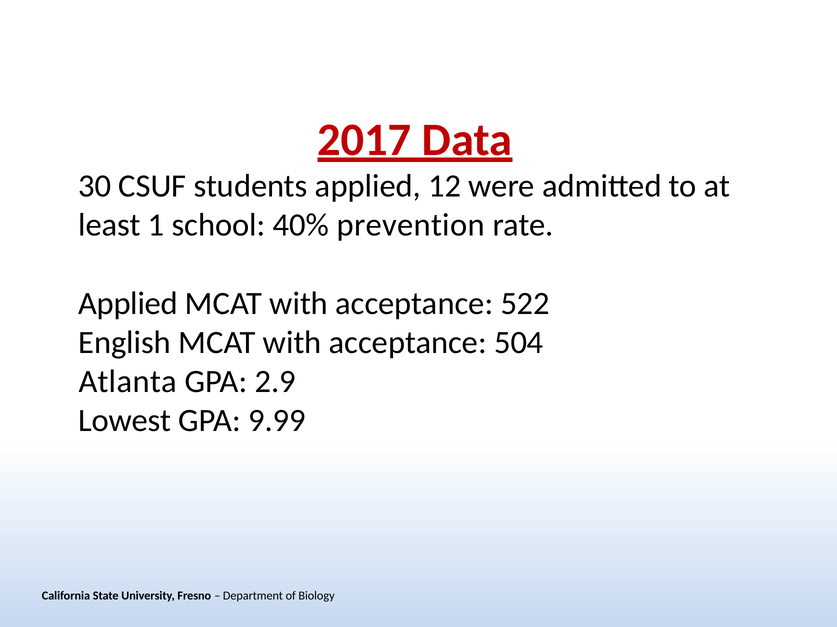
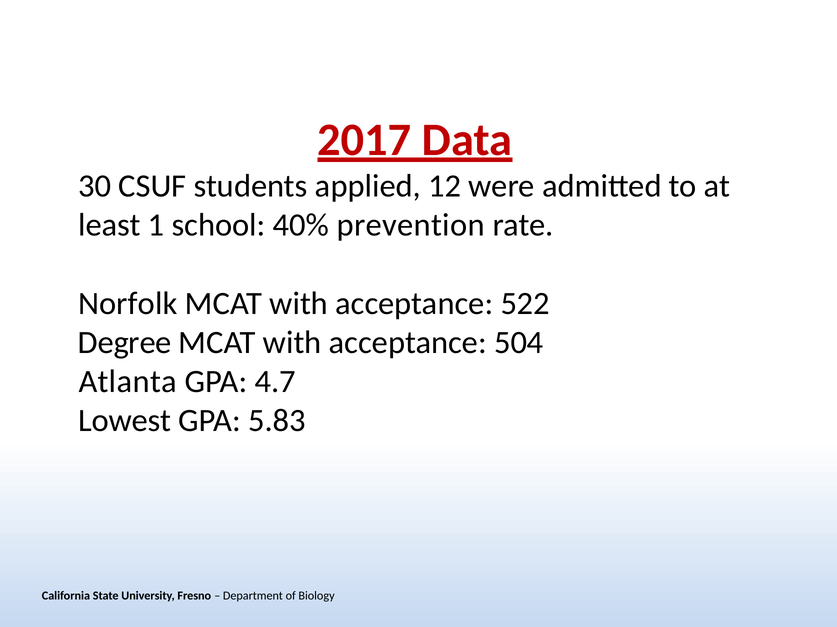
Applied: Applied -> Norfolk (128, 304)
English: English -> Degree (125, 343)
2.9: 2.9 -> 4.7 (275, 382)
9.99: 9.99 -> 5.83 (277, 421)
